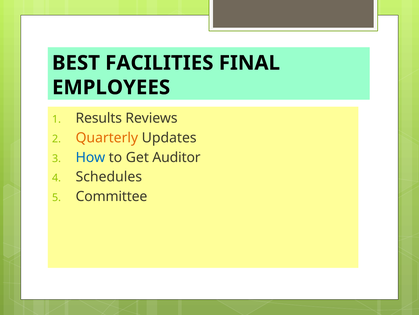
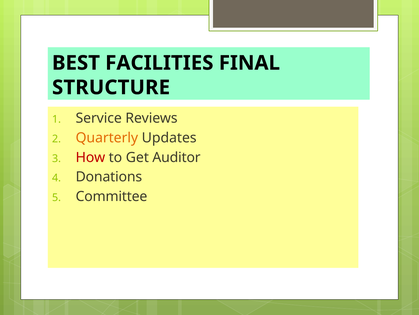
EMPLOYEES: EMPLOYEES -> STRUCTURE (111, 87)
Results: Results -> Service (99, 118)
How colour: blue -> red (90, 157)
Schedules: Schedules -> Donations (109, 177)
